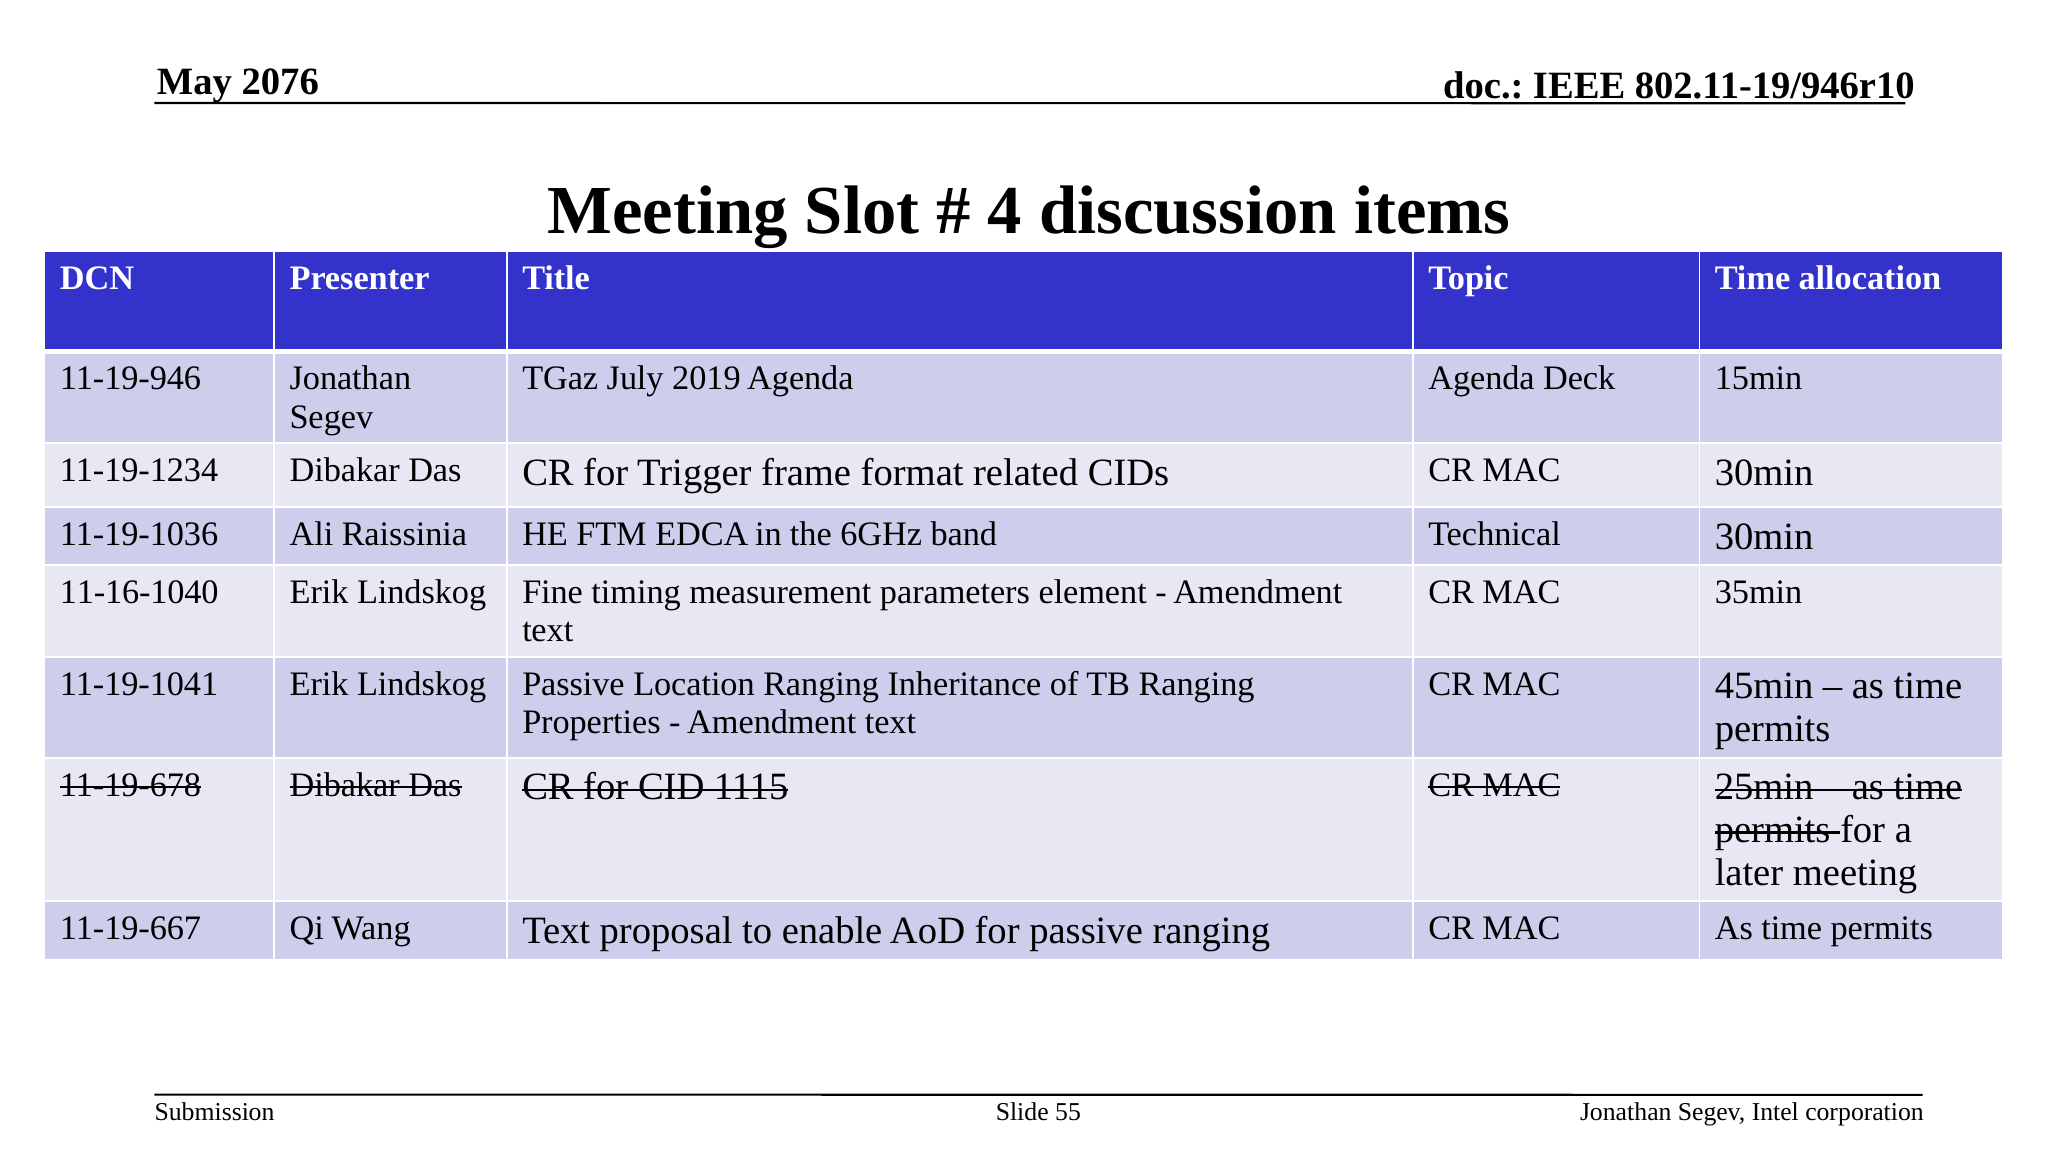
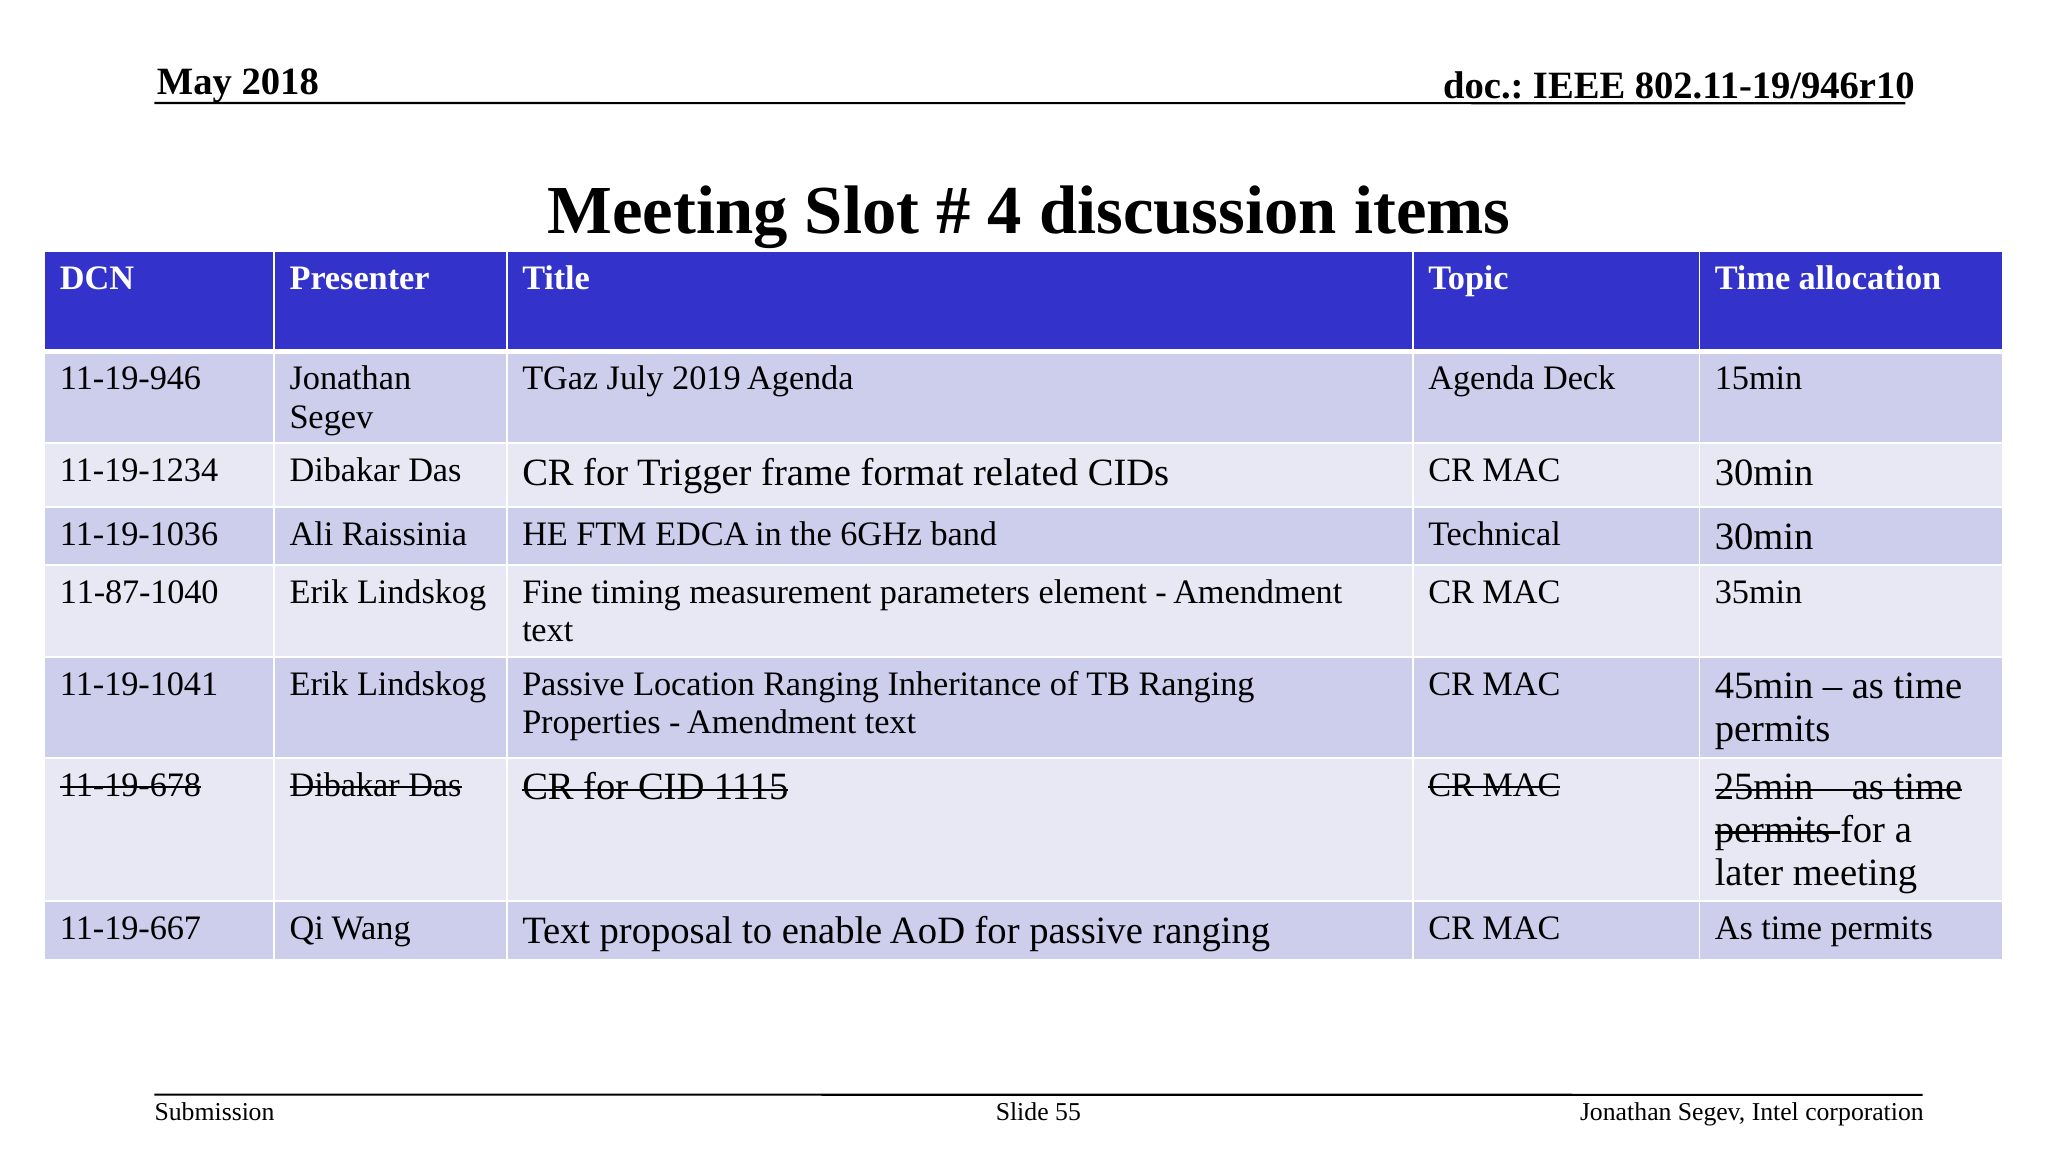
2076: 2076 -> 2018 (280, 82)
11-16-1040: 11-16-1040 -> 11-87-1040 (139, 592)
